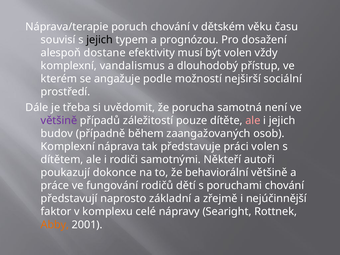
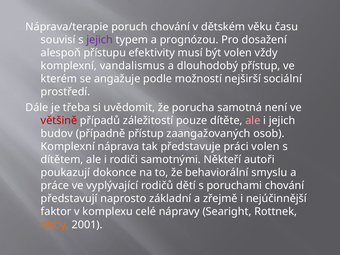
jejich colour: black -> purple (100, 40)
dostane: dostane -> přístupu (105, 53)
většině colour: purple -> red (59, 120)
případně během: během -> přístup (146, 134)
behaviorální většině: většině -> smyslu (269, 173)
fungování: fungování -> vyplývající (112, 186)
